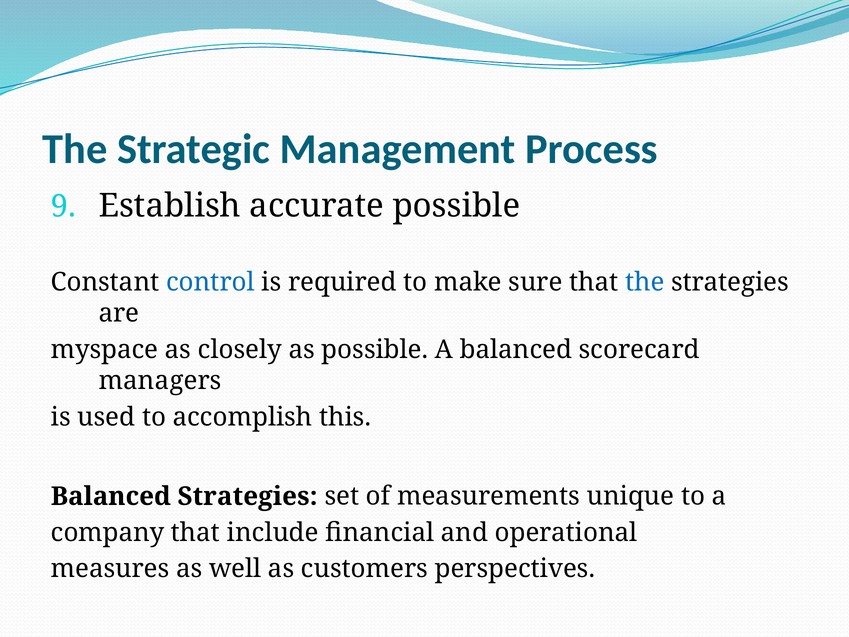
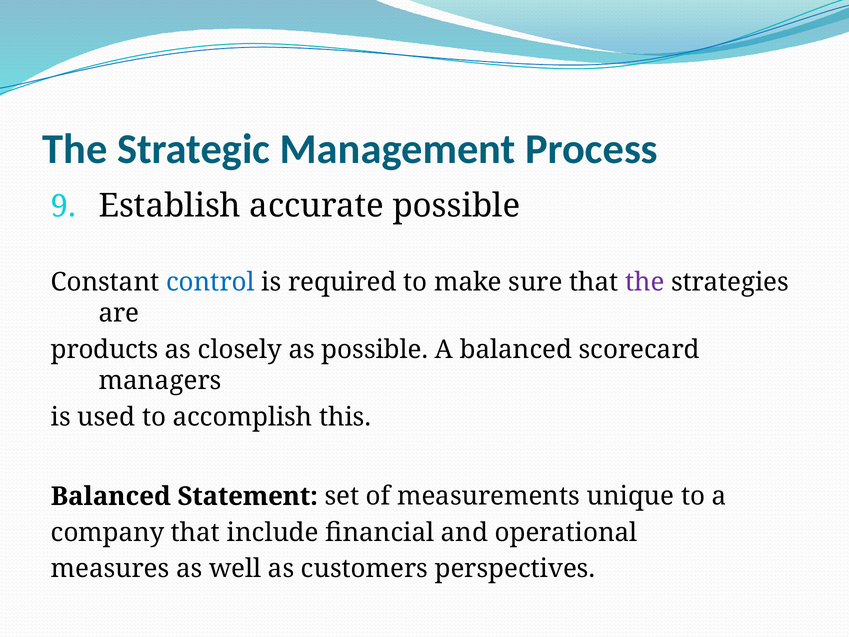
the colour: blue -> purple (645, 282)
myspace: myspace -> products (105, 350)
Balanced Strategies: Strategies -> Statement (248, 496)
